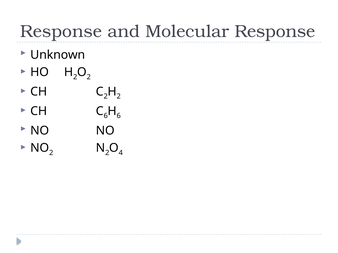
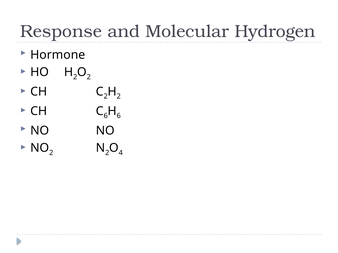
Molecular Response: Response -> Hydrogen (275, 31)
Unknown: Unknown -> Hormone (58, 55)
